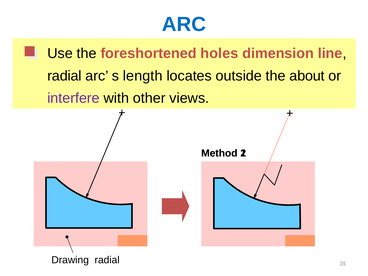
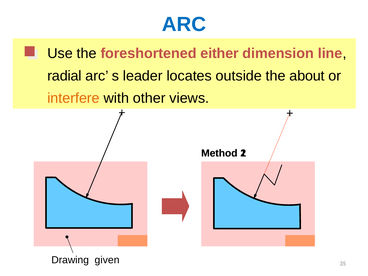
holes: holes -> either (220, 53)
length: length -> leader (143, 76)
interfere colour: purple -> orange (74, 98)
Drawing radial: radial -> given (107, 260)
